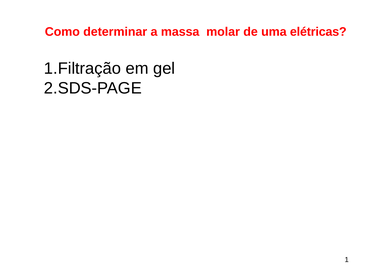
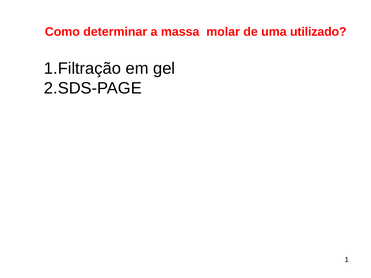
elétricas: elétricas -> utilizado (318, 32)
